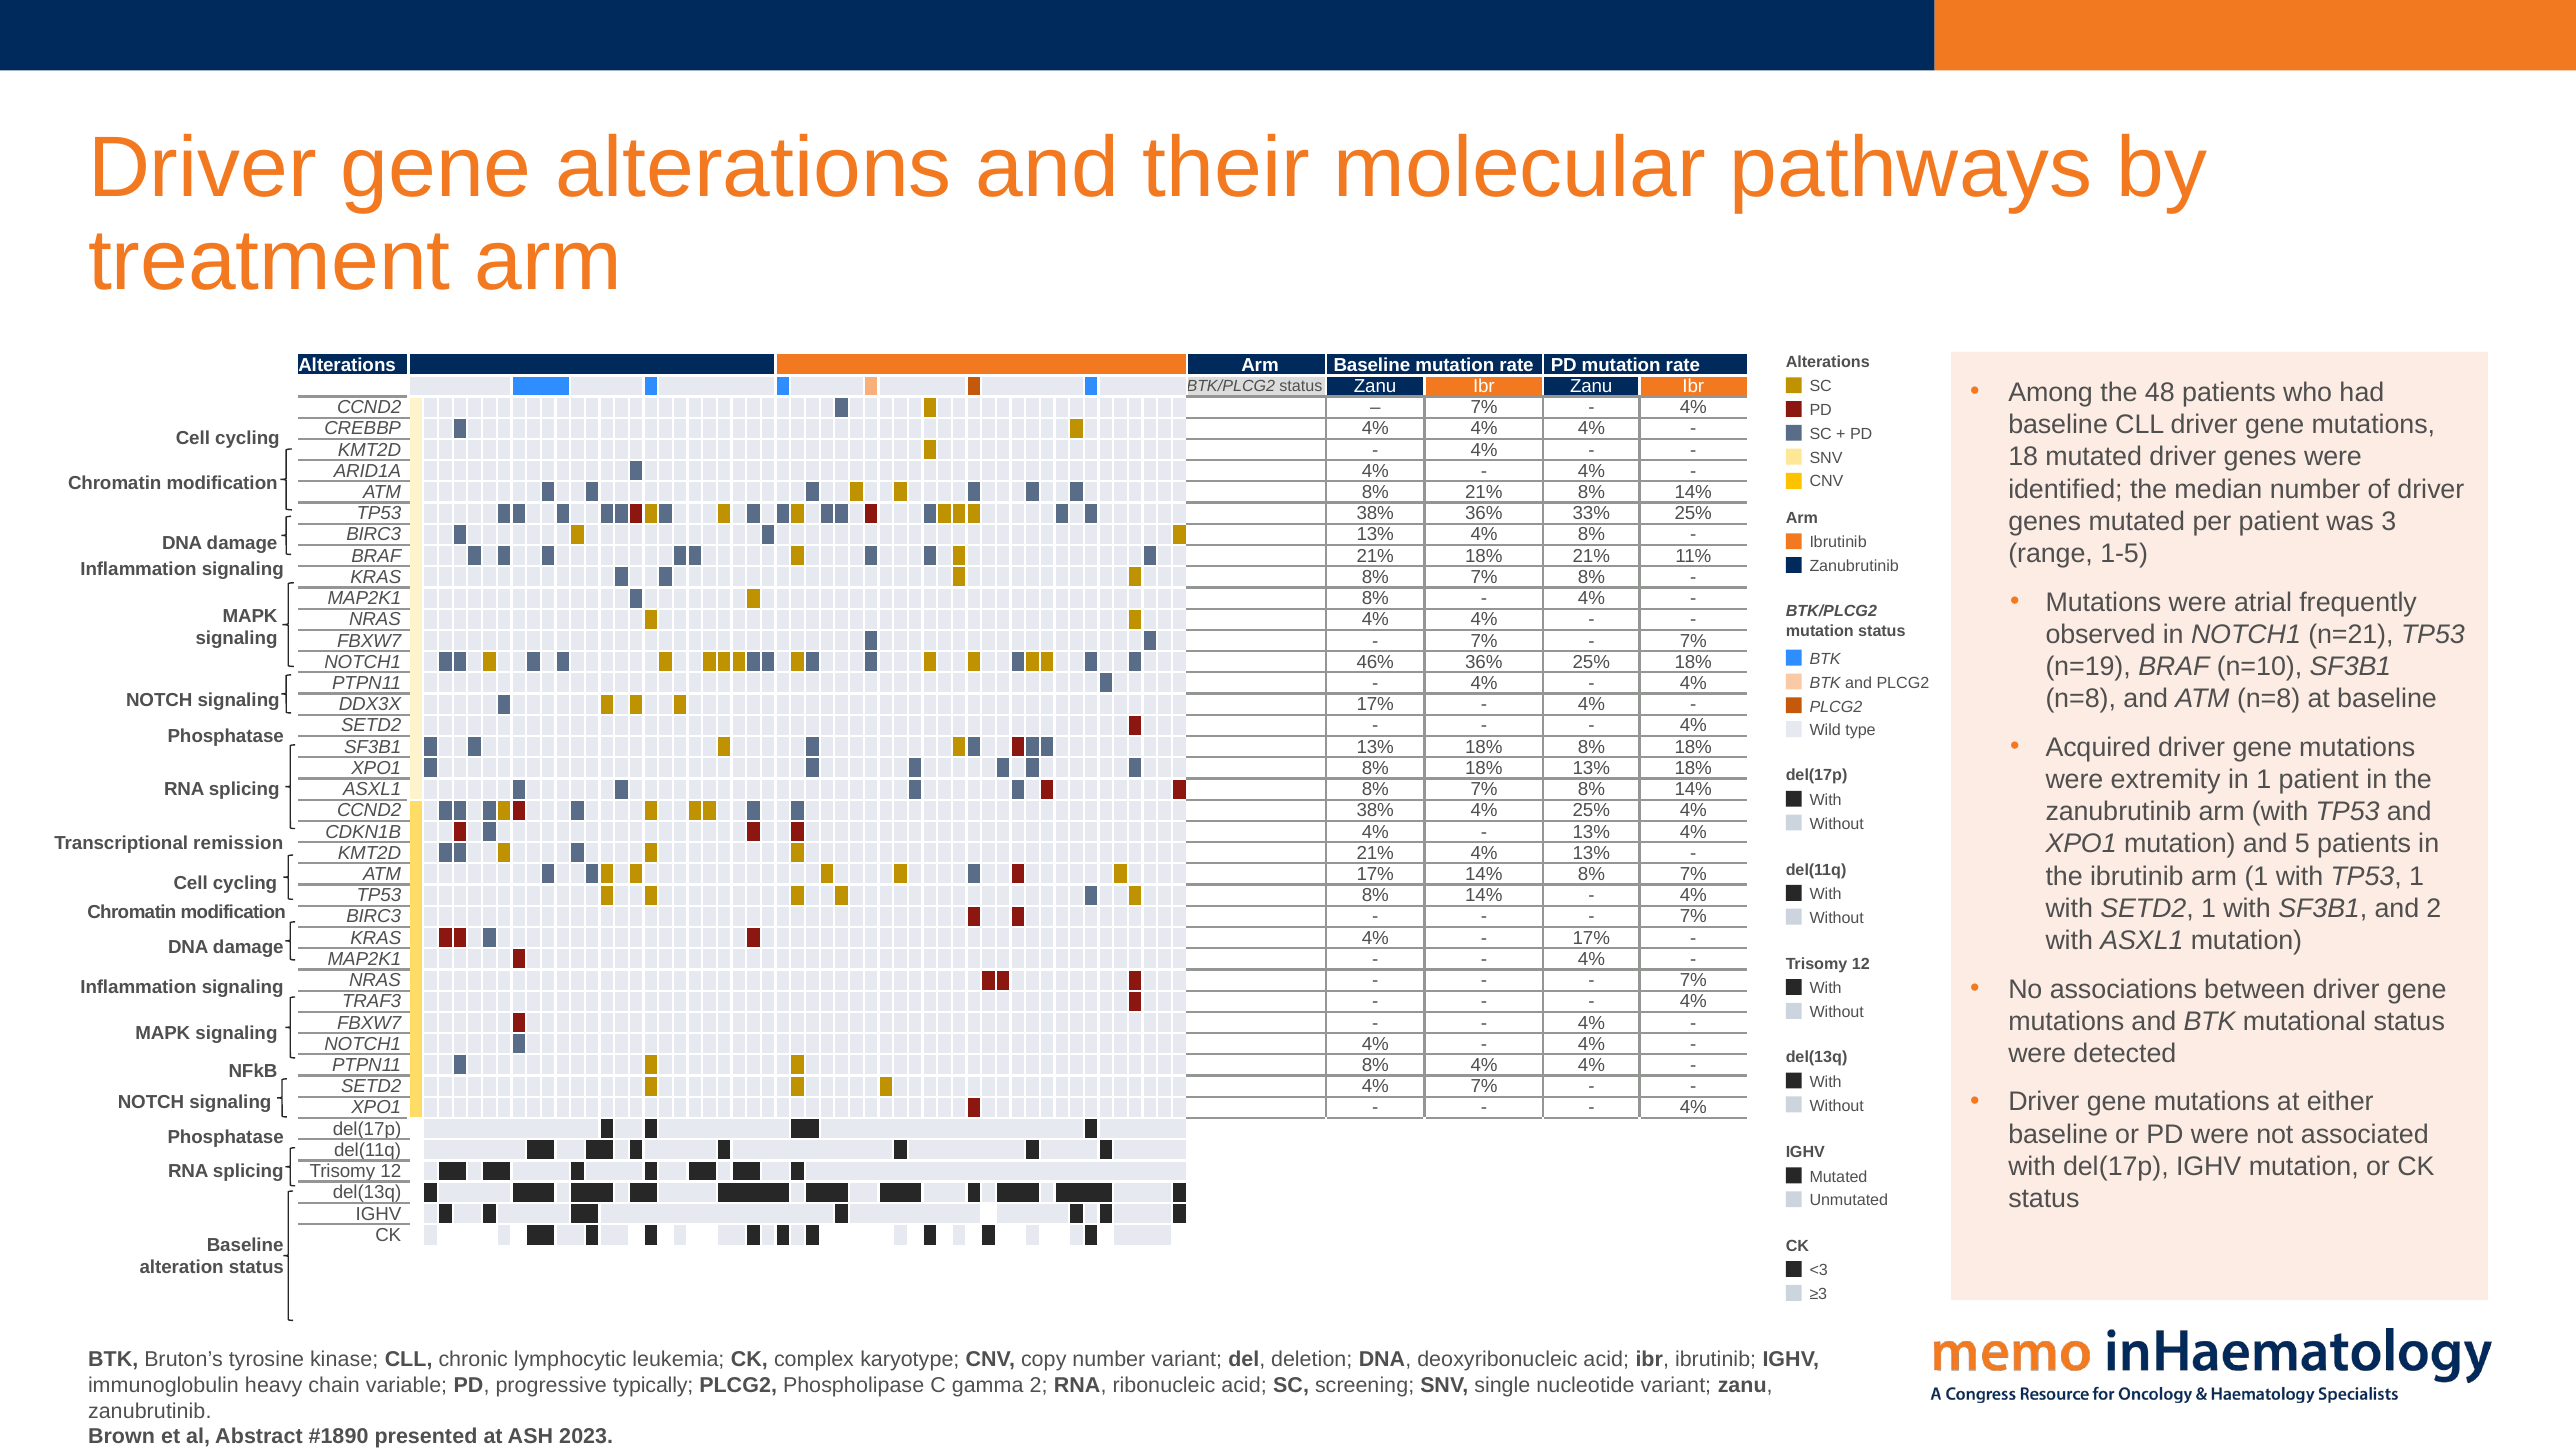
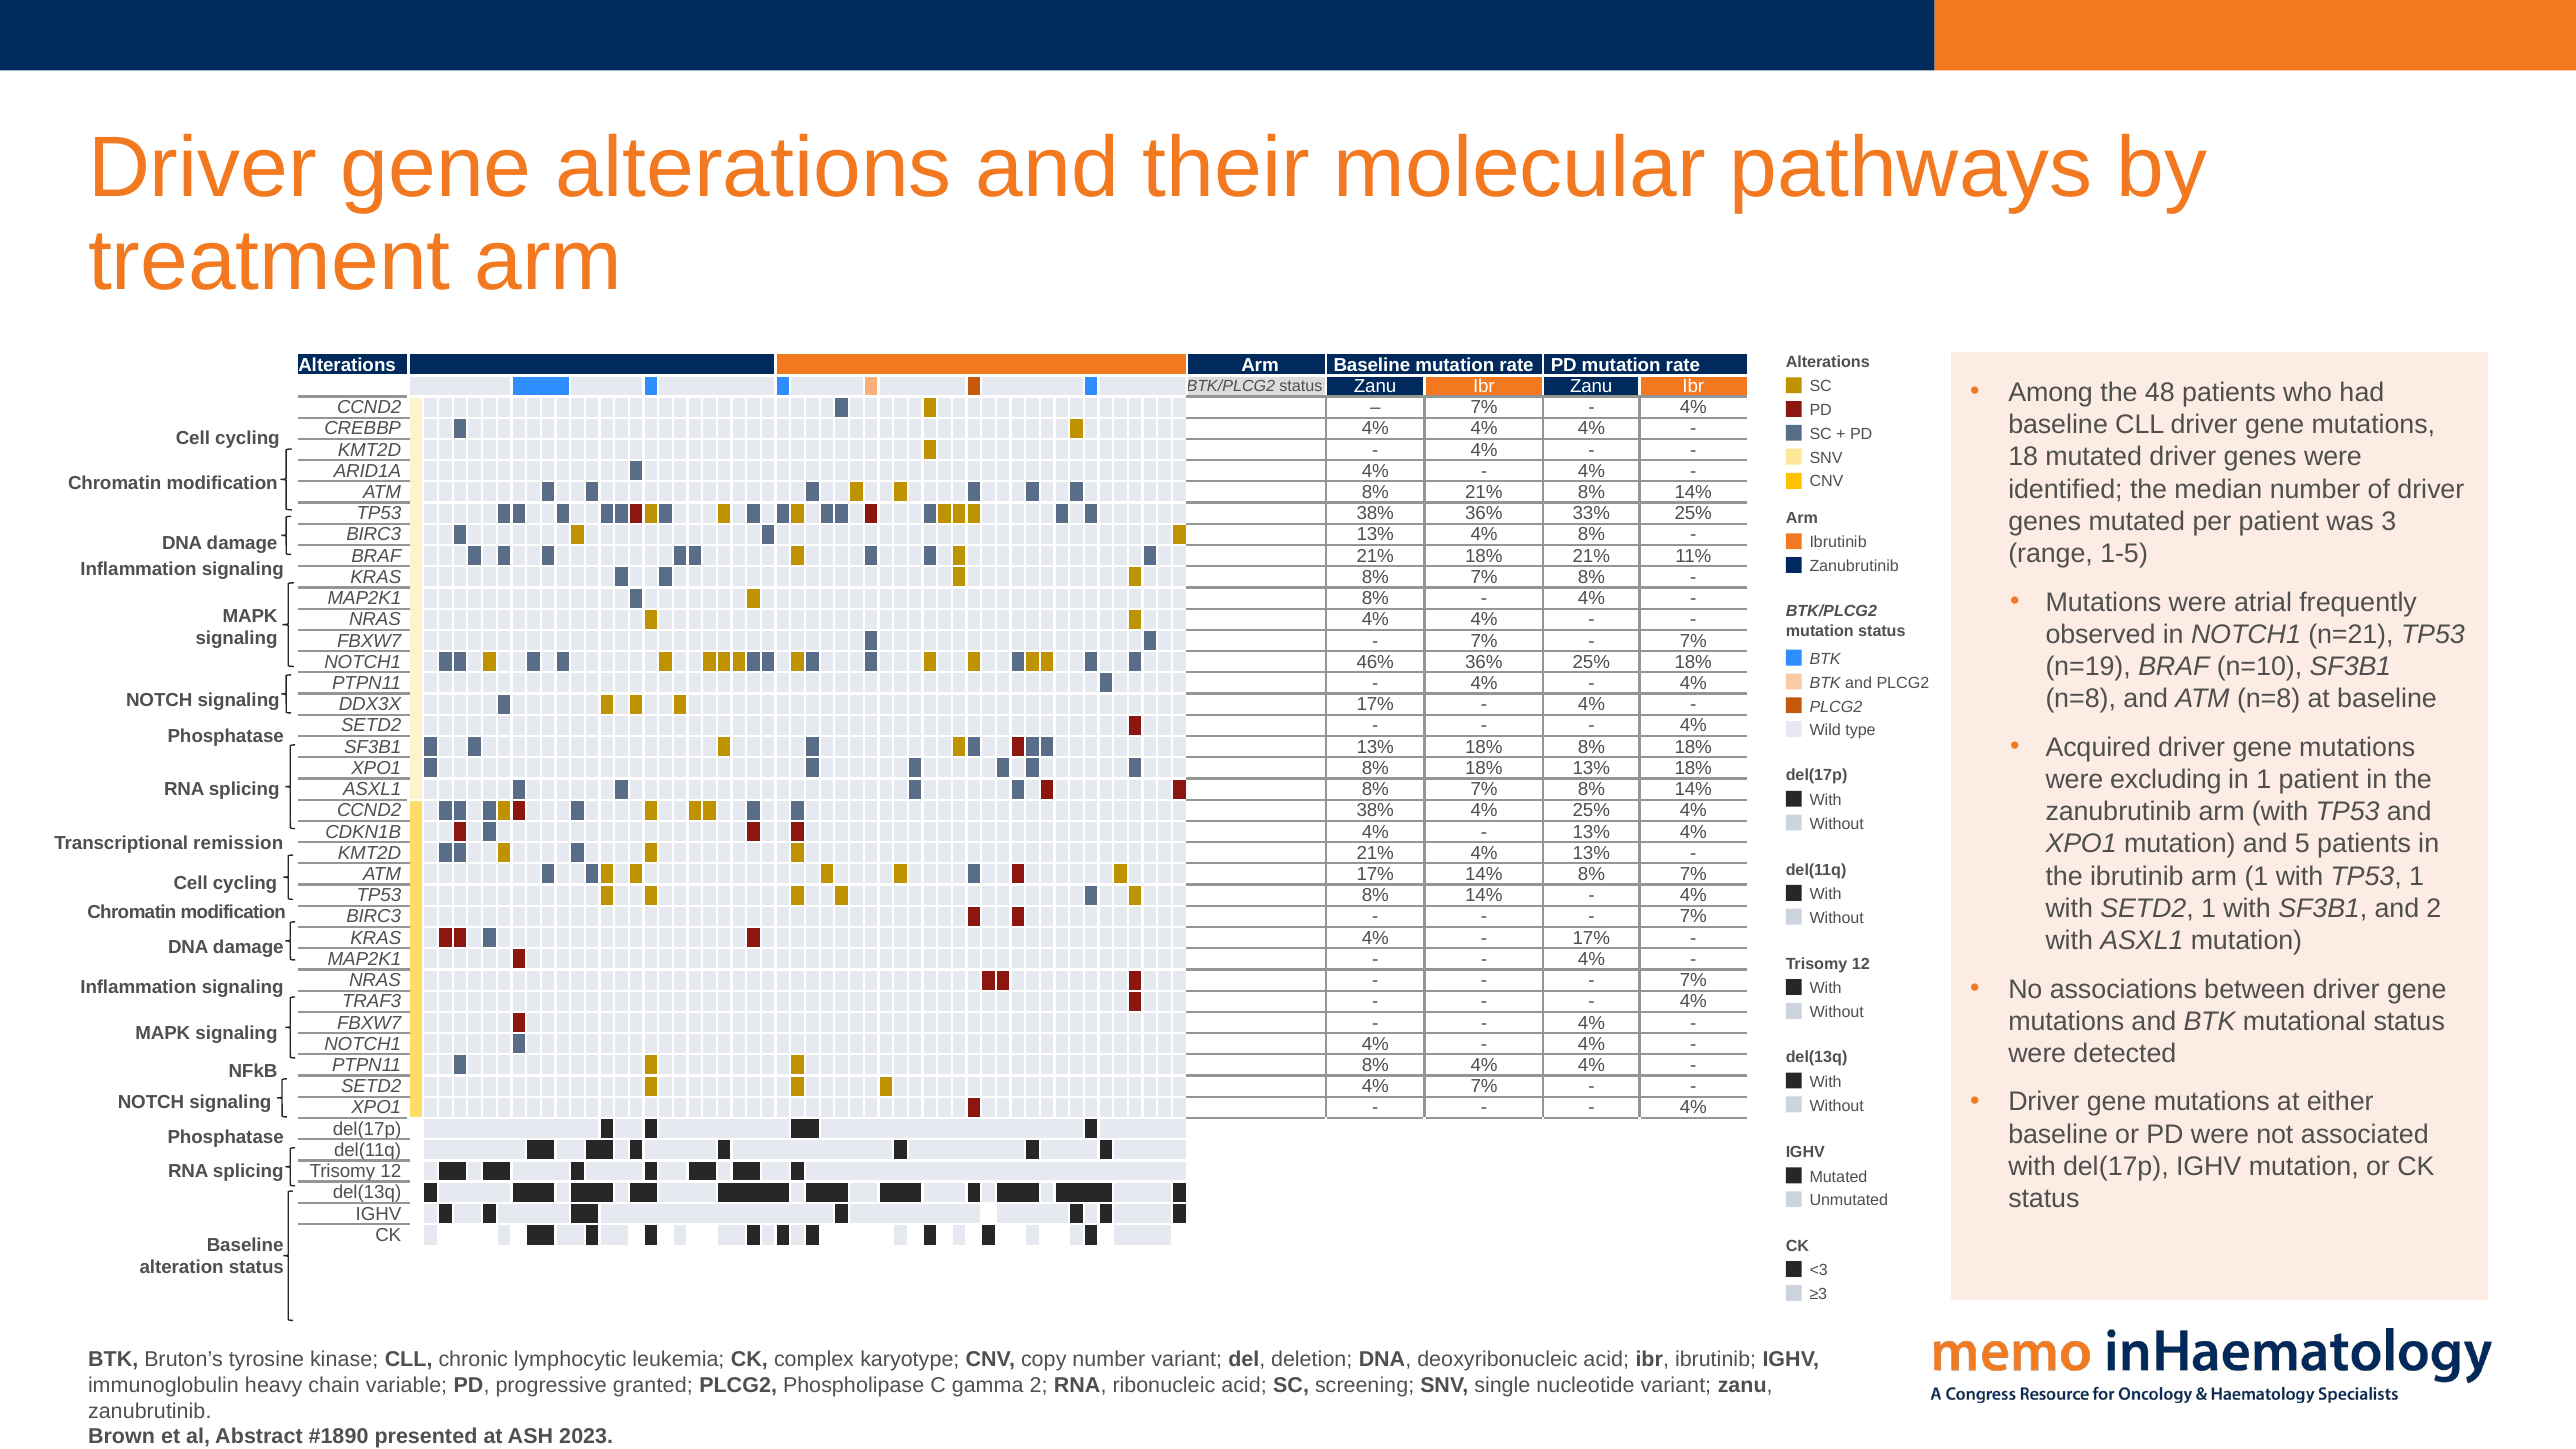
extremity: extremity -> excluding (2166, 780)
typically: typically -> granted (653, 1385)
